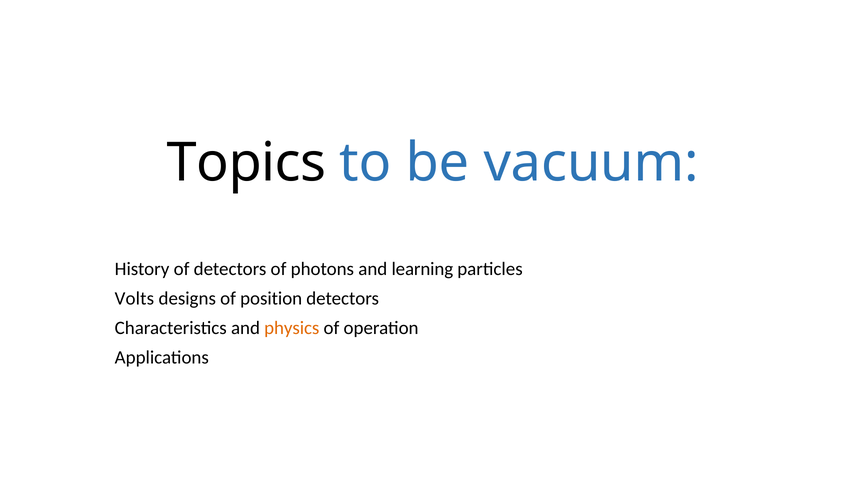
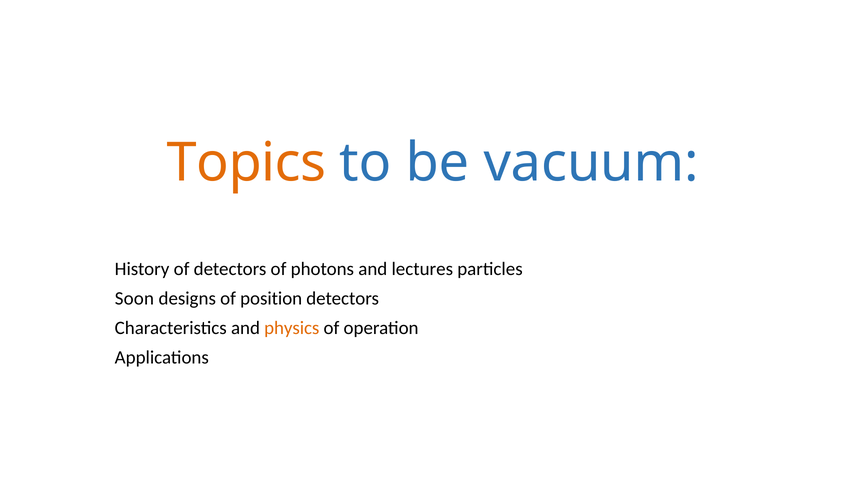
Topics colour: black -> orange (246, 163)
learning: learning -> lectures (422, 269)
Volts: Volts -> Soon (134, 299)
